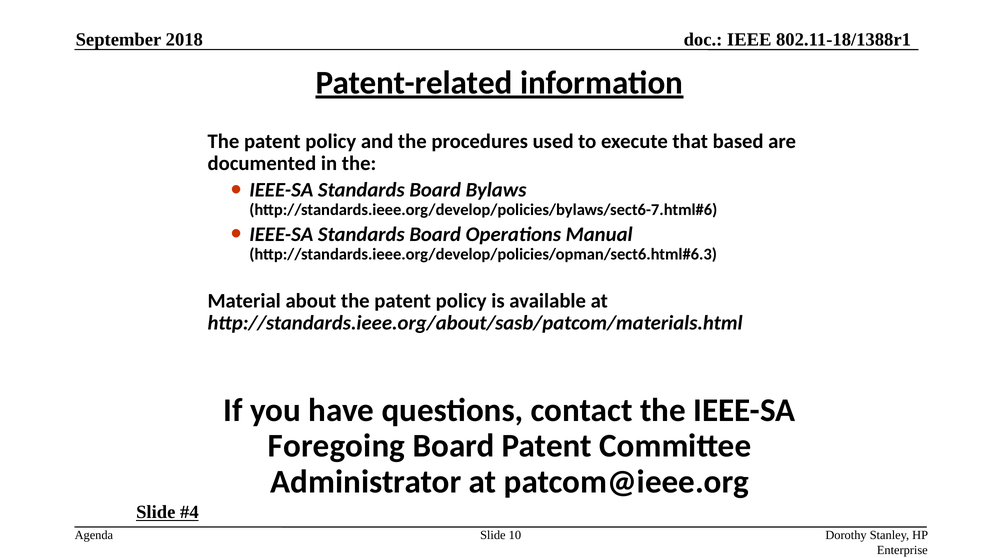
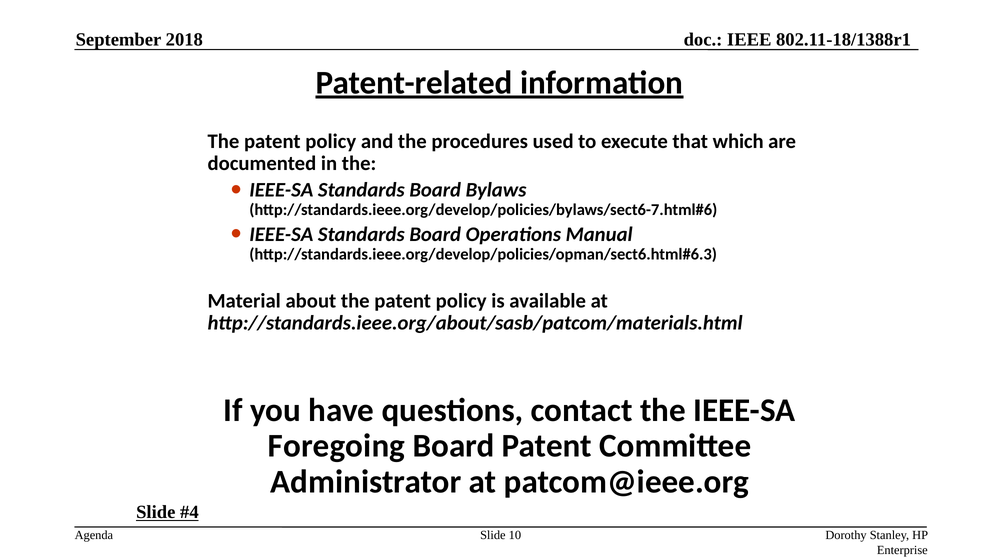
based: based -> which (738, 141)
